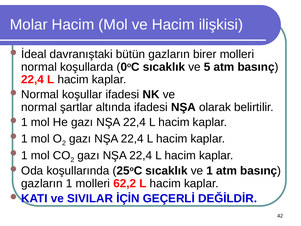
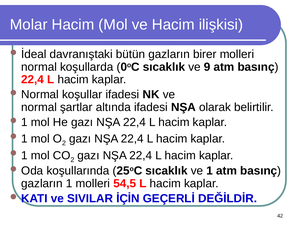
5: 5 -> 9 (207, 67)
62,2: 62,2 -> 54,5 (125, 183)
